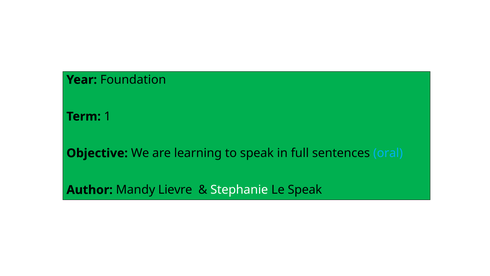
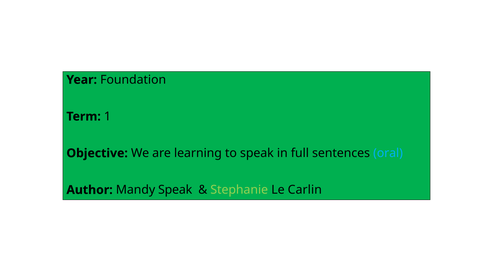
Mandy Lievre: Lievre -> Speak (175, 190)
Stephanie colour: white -> light green (239, 190)
Le Speak: Speak -> Carlin (305, 190)
